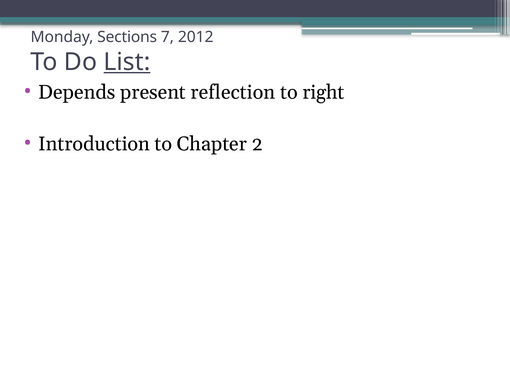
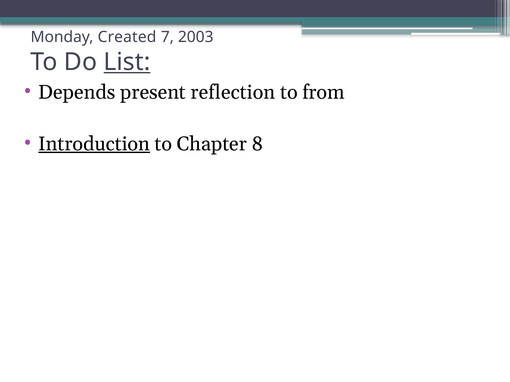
Sections: Sections -> Created (127, 37)
2012: 2012 -> 2003 (196, 37)
right: right -> from (323, 92)
Introduction underline: none -> present (94, 144)
2: 2 -> 8 (257, 144)
